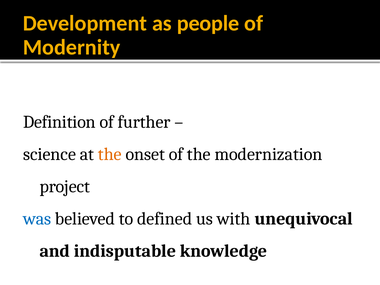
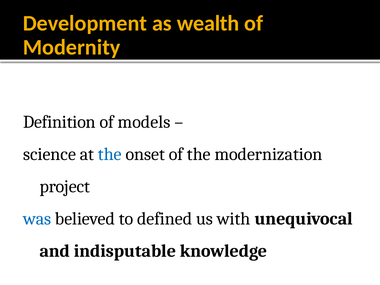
people: people -> wealth (208, 23)
further: further -> models (144, 122)
the colour: orange -> blue (110, 154)
